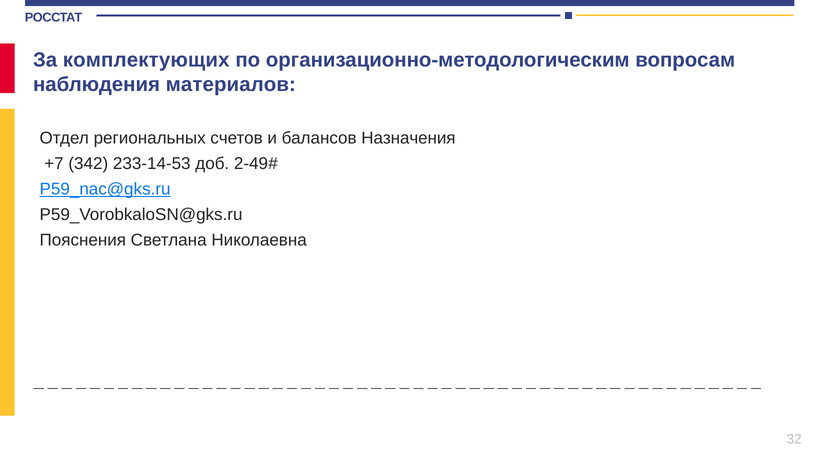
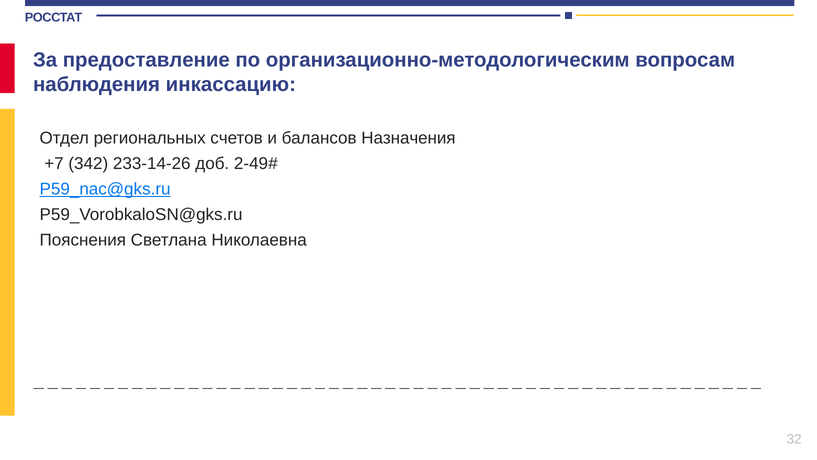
комплектующих: комплектующих -> предоставление (146, 60)
материалов: материалов -> инкассацию (231, 84)
233-14-53: 233-14-53 -> 233-14-26 (152, 163)
